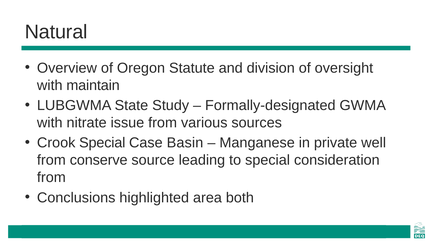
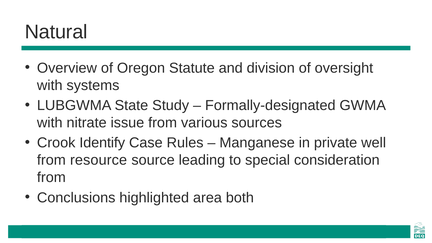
maintain: maintain -> systems (93, 85)
Crook Special: Special -> Identify (102, 143)
Basin: Basin -> Rules (185, 143)
conserve: conserve -> resource (99, 160)
